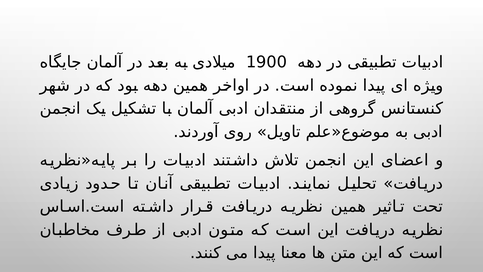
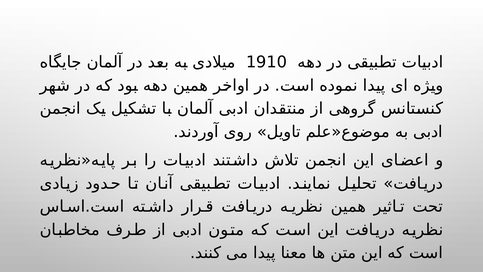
1900: 1900 -> 1910 (267, 62)
